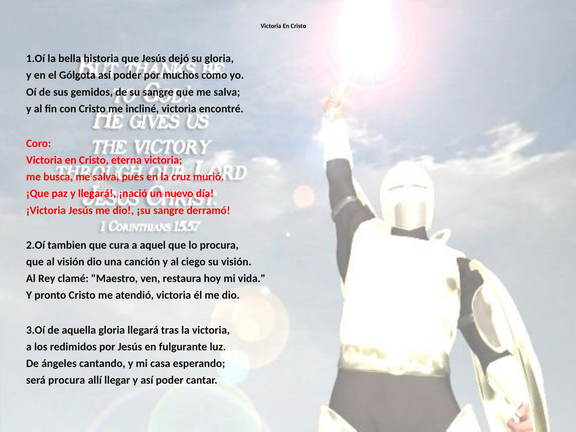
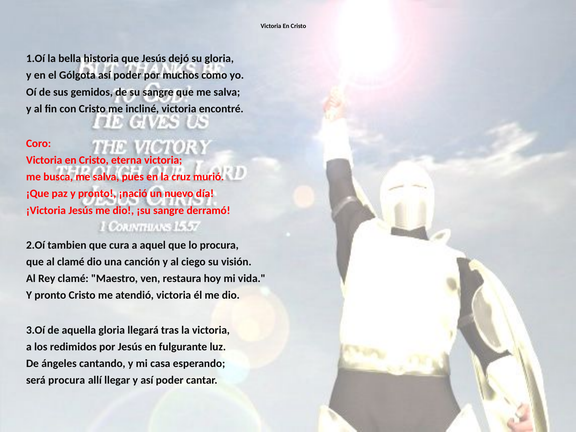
paz y llegará: llegará -> pronto (97, 194)
al visión: visión -> clamé (71, 262)
